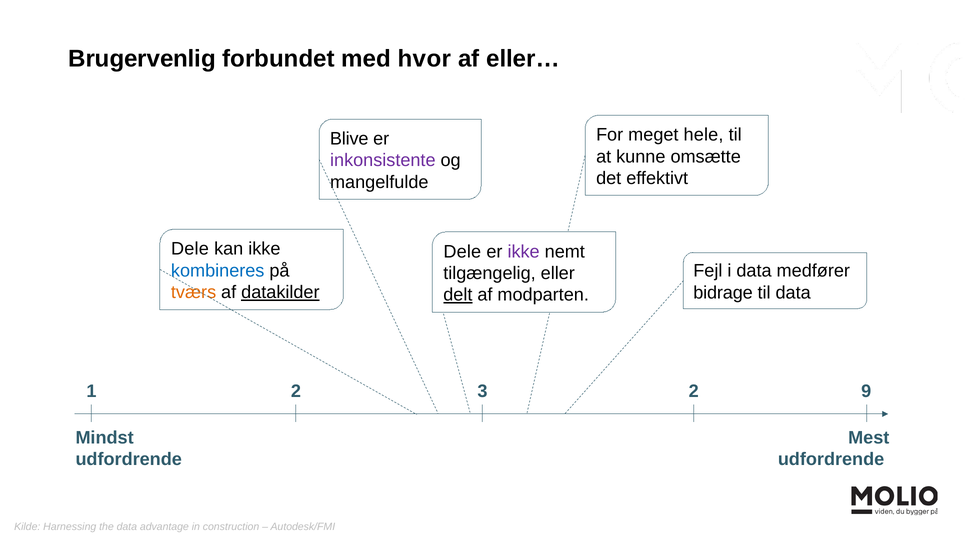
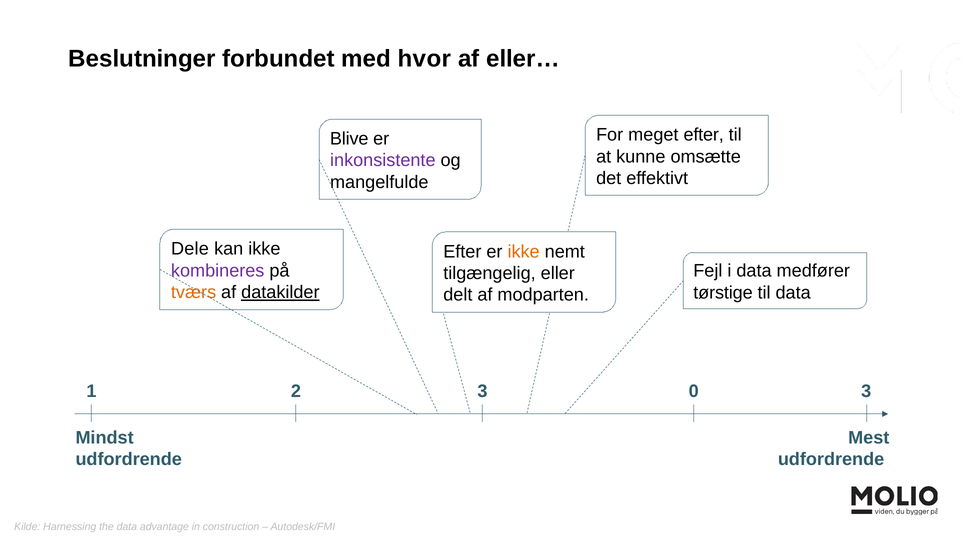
Brugervenlig: Brugervenlig -> Beslutninger (142, 59)
meget hele: hele -> efter (704, 135)
Dele: Dele -> Efter (462, 251)
ikke colour: purple -> orange (524, 251)
kombineres colour: blue -> purple (218, 271)
bidrage: bidrage -> tørstige (723, 293)
delt underline: present -> none (458, 295)
2 2: 2 -> 0 (694, 391)
3 9: 9 -> 3 (866, 391)
